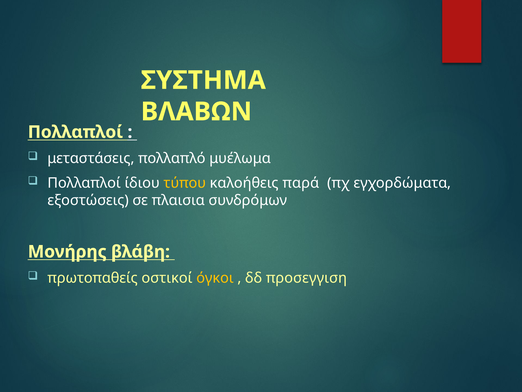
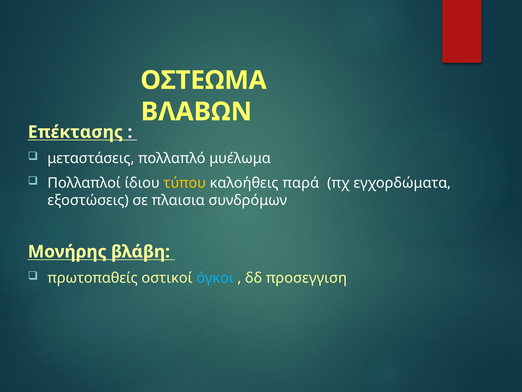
ΣΥΣΤΗΜΑ: ΣΥΣΤΗΜΑ -> ΟΣΤΕΩΜΑ (204, 80)
Πολλαπλοί: Πολλαπλοί -> Επέκτασης (75, 132)
όγκοι colour: yellow -> light blue (215, 278)
